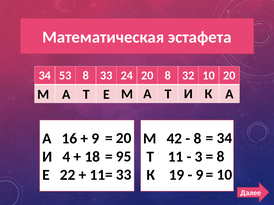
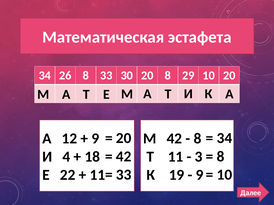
53: 53 -> 26 (65, 76)
24: 24 -> 30 (127, 76)
32: 32 -> 29 (188, 76)
16: 16 -> 12 (69, 139)
95: 95 -> 42 (124, 157)
